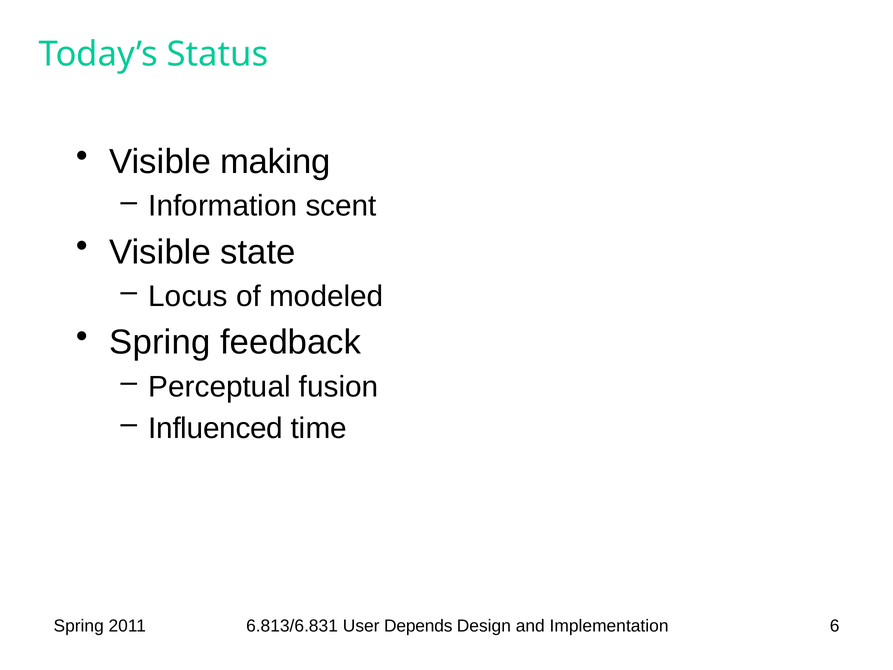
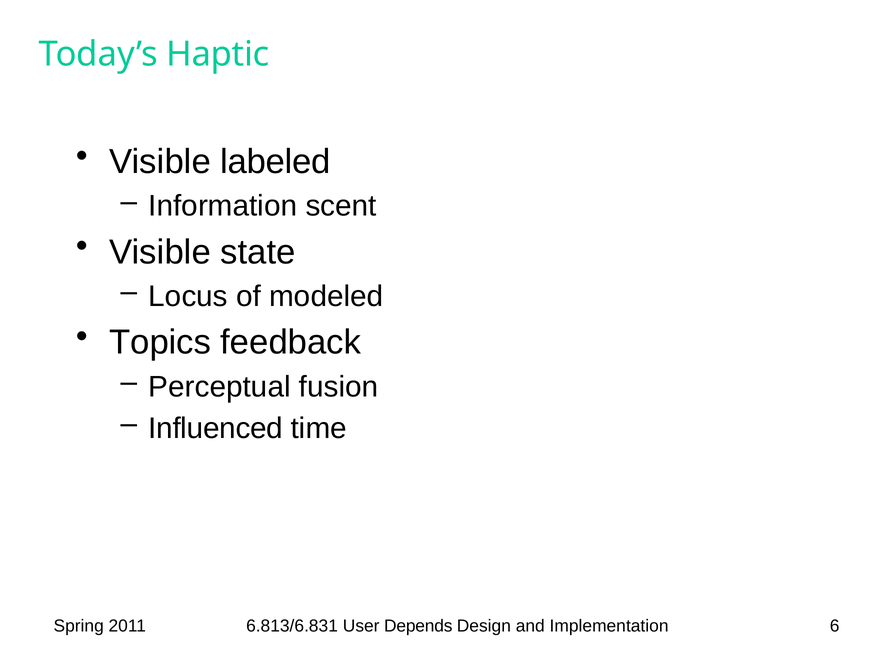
Status: Status -> Haptic (218, 54)
making: making -> labeled (275, 162)
Spring: Spring -> Topics (160, 342)
